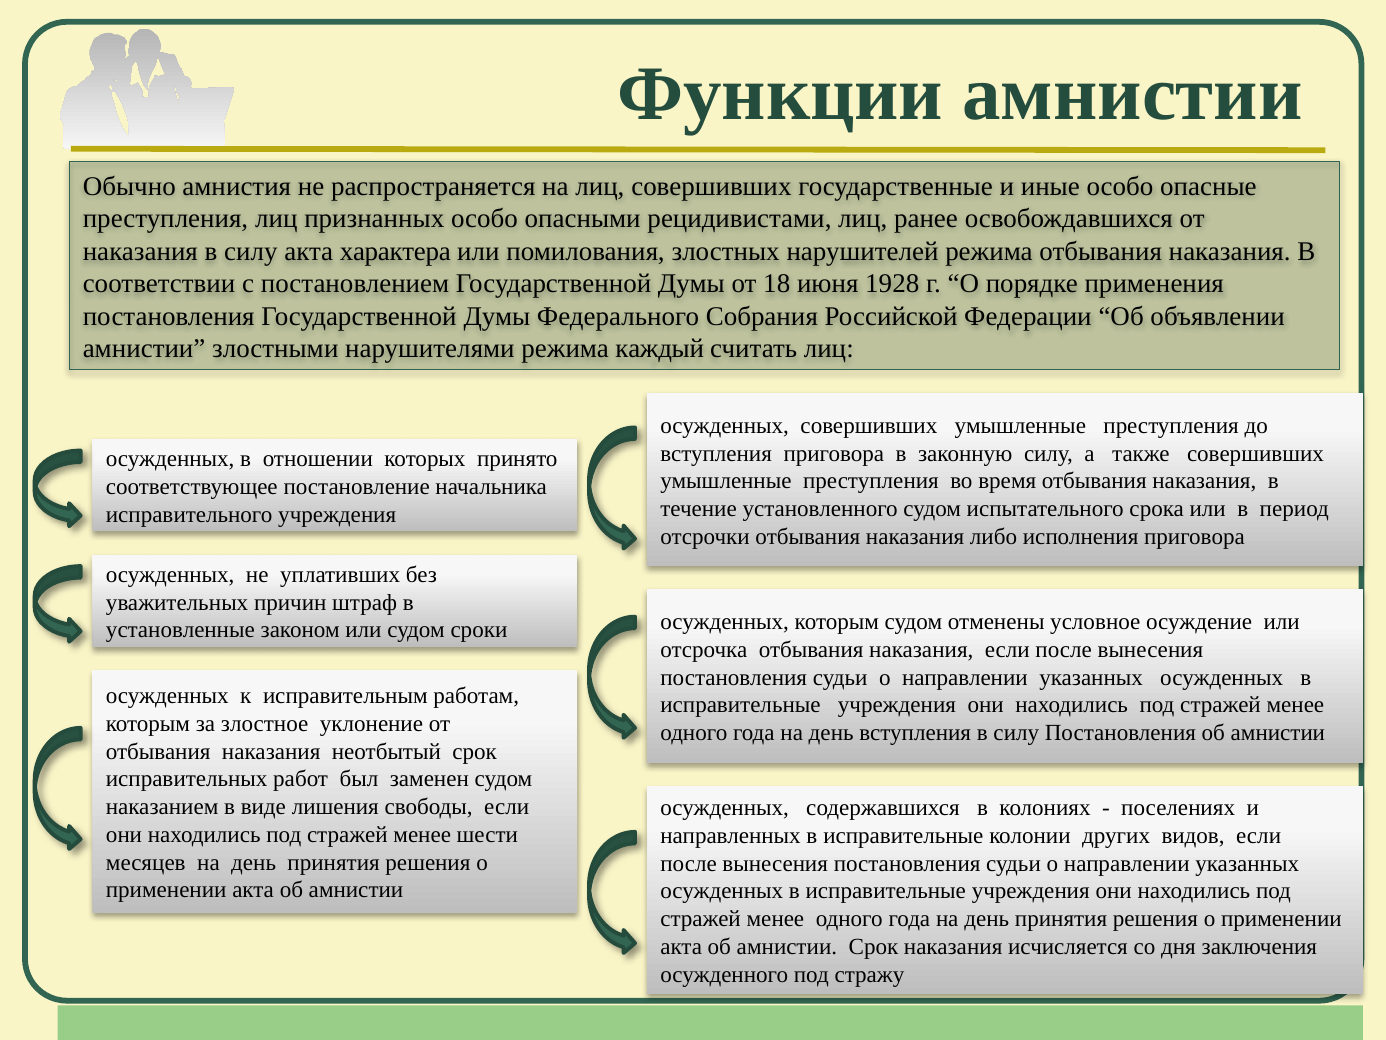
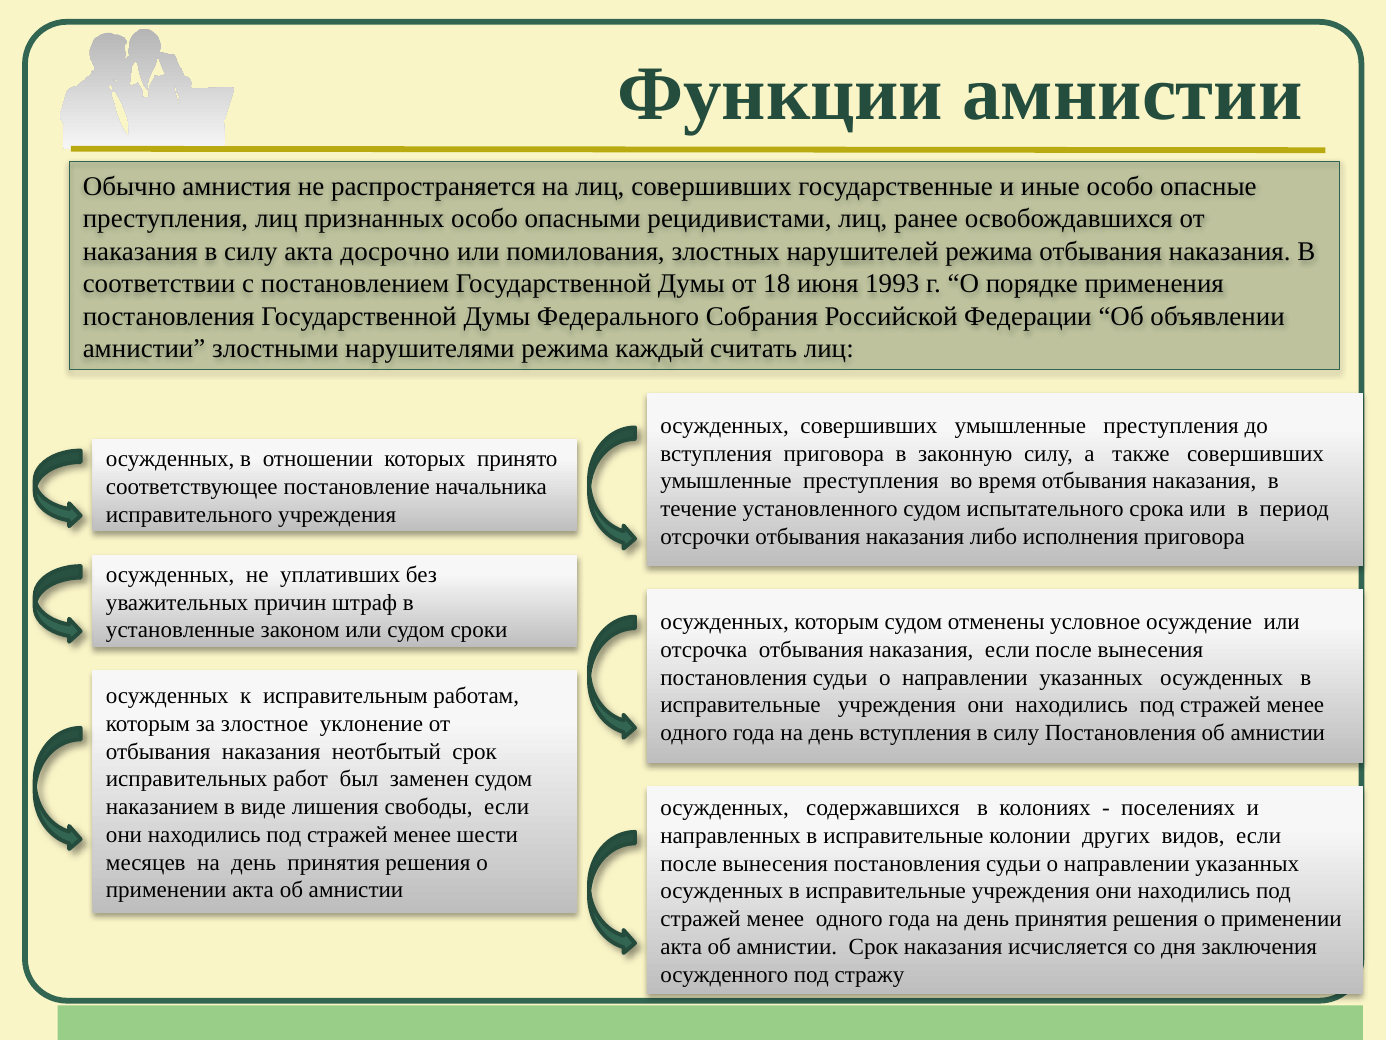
характера: характера -> досрочно (395, 251)
1928: 1928 -> 1993 (892, 284)
